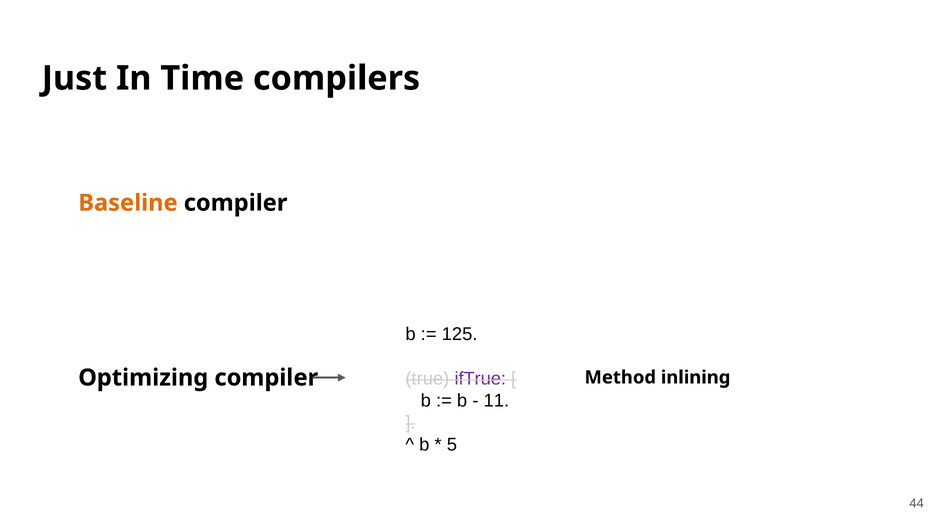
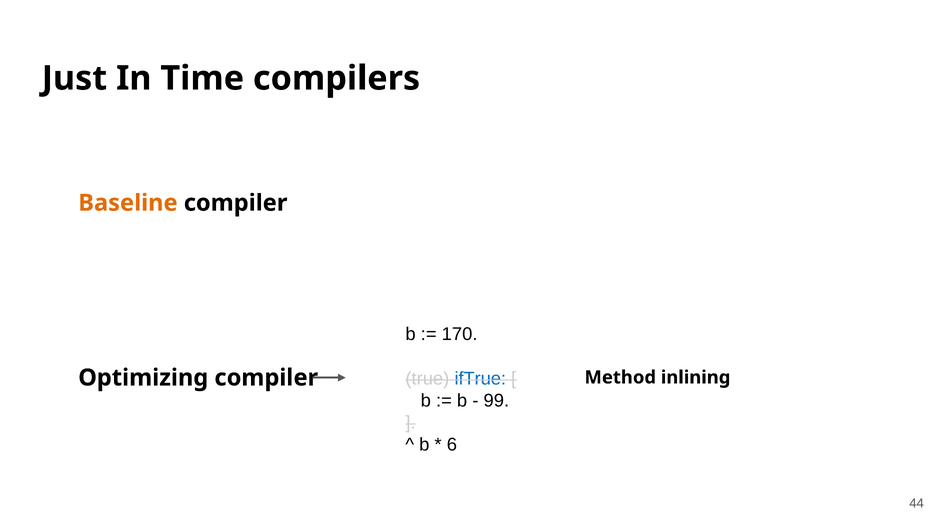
125: 125 -> 170 (460, 334)
ifTrue colour: purple -> blue (480, 379)
11: 11 -> 99 (496, 401)
5: 5 -> 6 (452, 445)
